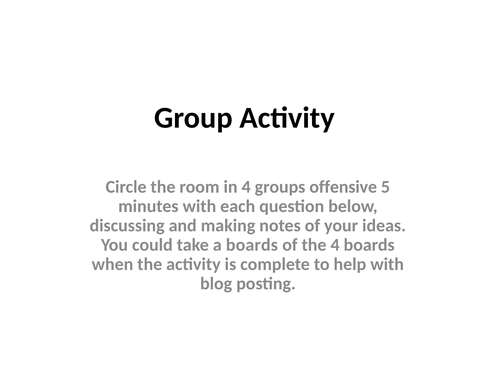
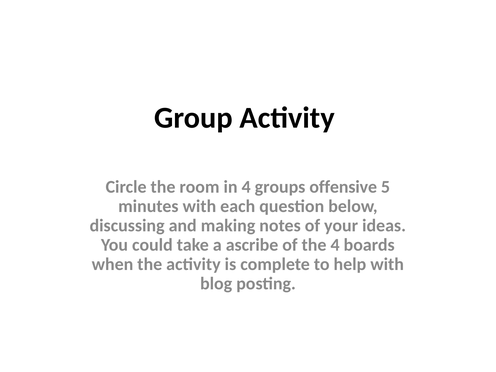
a boards: boards -> ascribe (252, 245)
